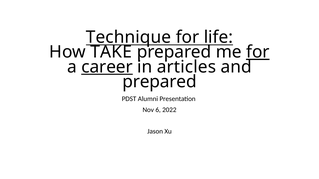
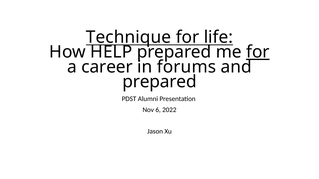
TAKE: TAKE -> HELP (111, 52)
career underline: present -> none (107, 67)
articles: articles -> forums (186, 67)
